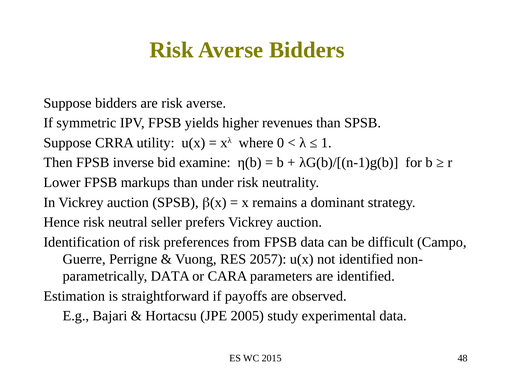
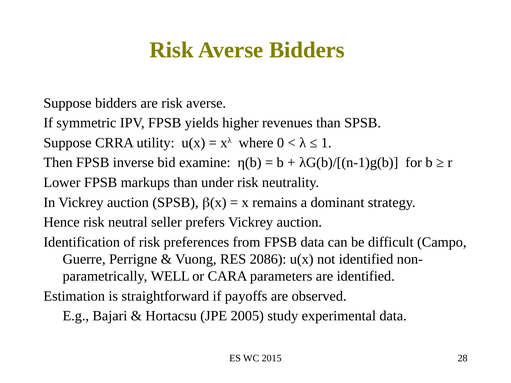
2057: 2057 -> 2086 (268, 259)
DATA: DATA -> WELL (170, 276)
48: 48 -> 28 (463, 358)
